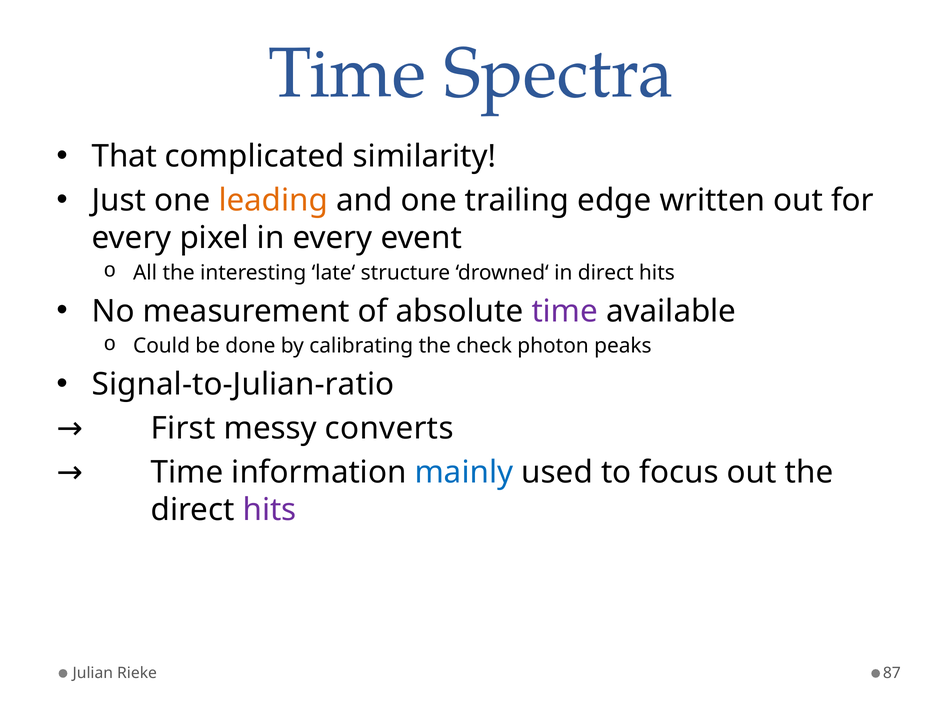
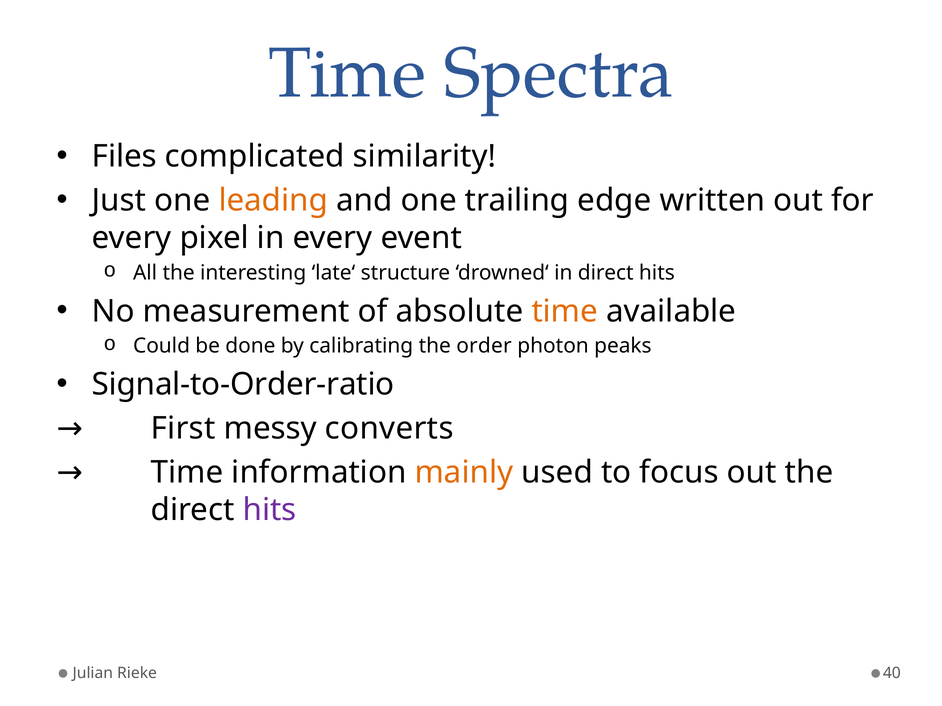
That: That -> Files (124, 157)
time colour: purple -> orange (565, 311)
check: check -> order (484, 346)
Signal-to-Julian-ratio: Signal-to-Julian-ratio -> Signal-to-Order-ratio (243, 385)
mainly colour: blue -> orange (464, 473)
87: 87 -> 40 (892, 673)
